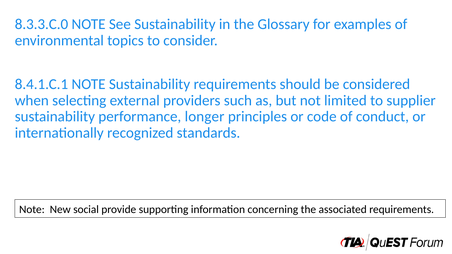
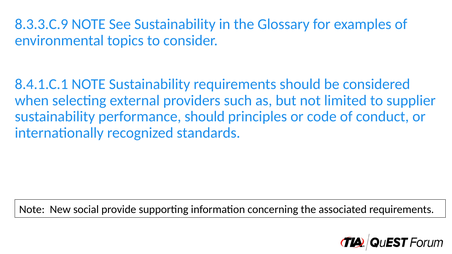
8.3.3.C.0: 8.3.3.C.0 -> 8.3.3.C.9 (41, 24)
performance longer: longer -> should (205, 117)
